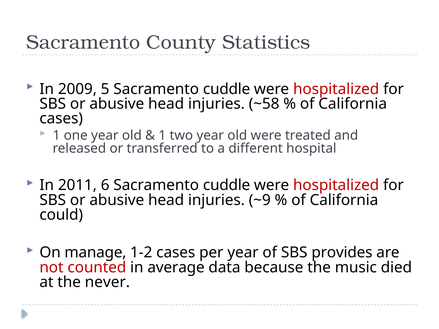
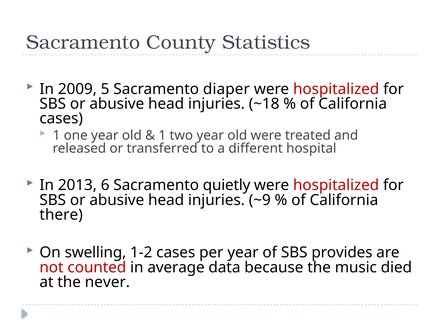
5 Sacramento cuddle: cuddle -> diaper (226, 89)
~58: ~58 -> ~18 (264, 104)
2011: 2011 -> 2013 (77, 185)
6 Sacramento cuddle: cuddle -> quietly (227, 185)
could: could -> there (61, 215)
manage: manage -> swelling (95, 253)
